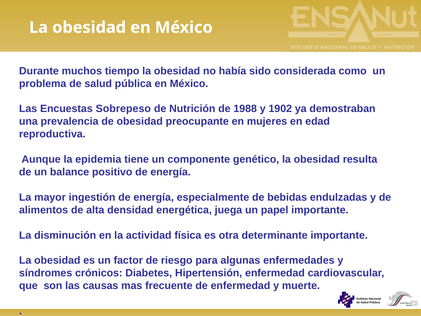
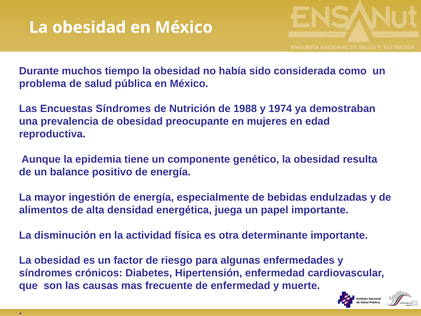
Encuestas Sobrepeso: Sobrepeso -> Síndromes (123, 109)
1902: 1902 -> 1974 (280, 109)
